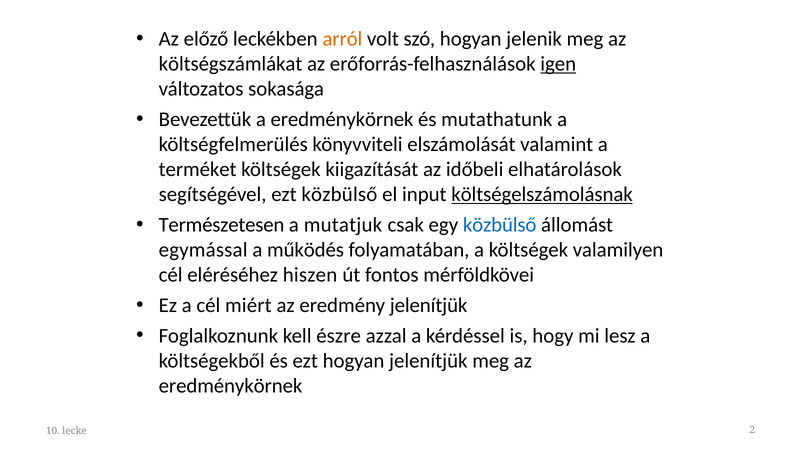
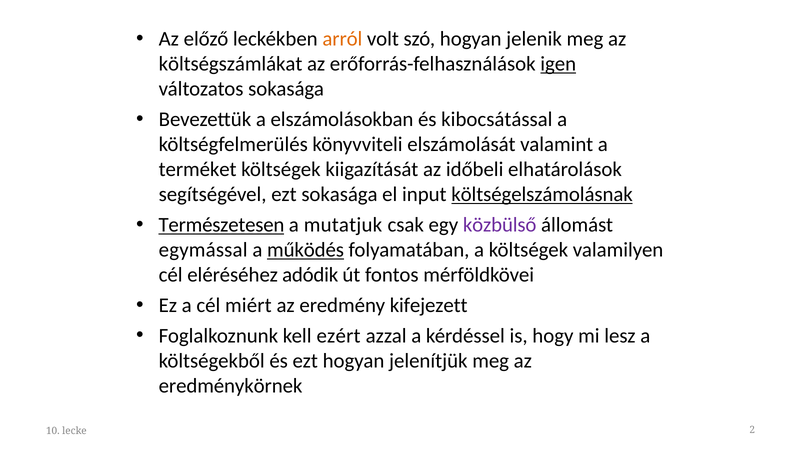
a eredménykörnek: eredménykörnek -> elszámolásokban (342, 119)
mutathatunk: mutathatunk -> kibocsátással (497, 119)
ezt közbülső: közbülső -> sokasága (339, 194)
Természetesen underline: none -> present (221, 225)
közbülső colour: blue -> purple (500, 225)
működés underline: none -> present (306, 250)
hiszen: hiszen -> adódik (310, 275)
eredmény jelenítjük: jelenítjük -> kifejezett (429, 305)
észre: észre -> ezért (339, 335)
